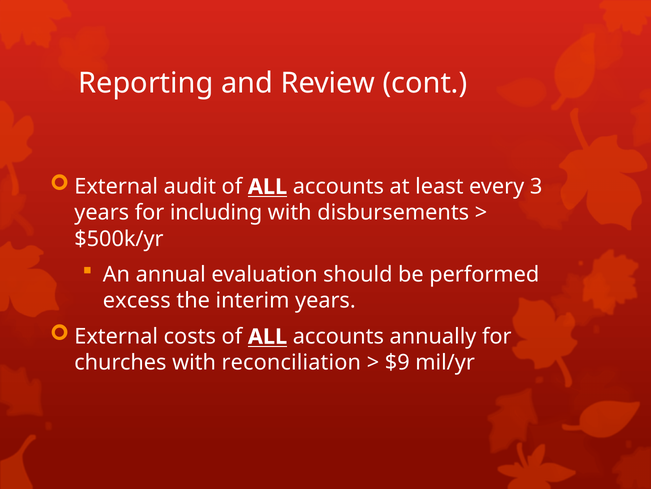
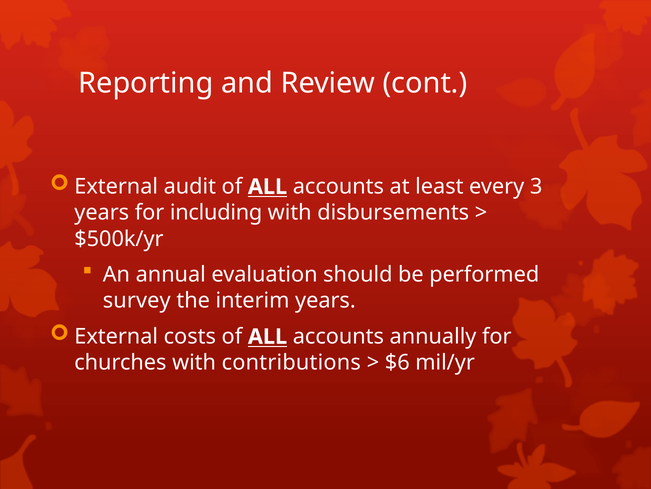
excess: excess -> survey (137, 300)
reconciliation: reconciliation -> contributions (291, 362)
$9: $9 -> $6 (397, 362)
